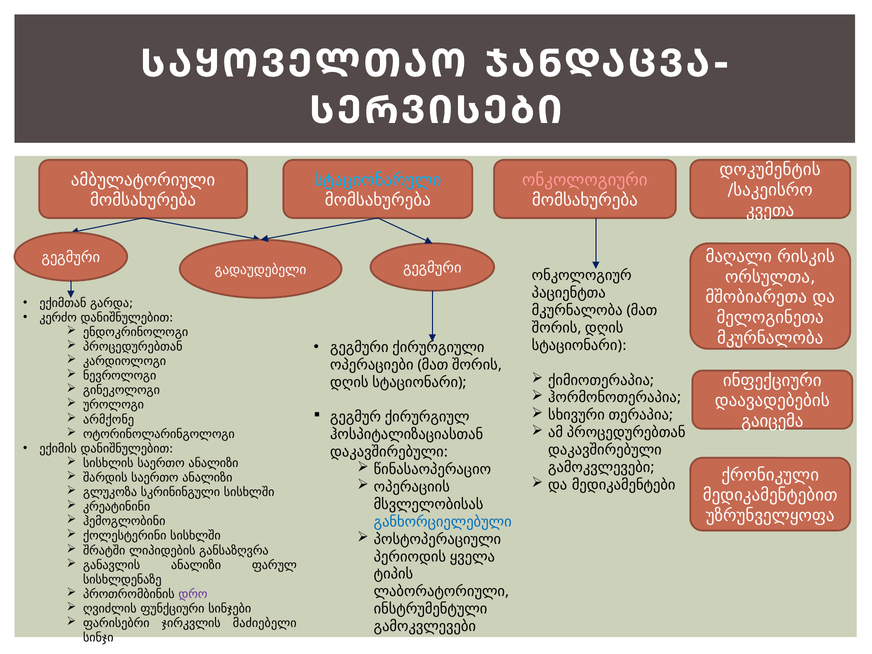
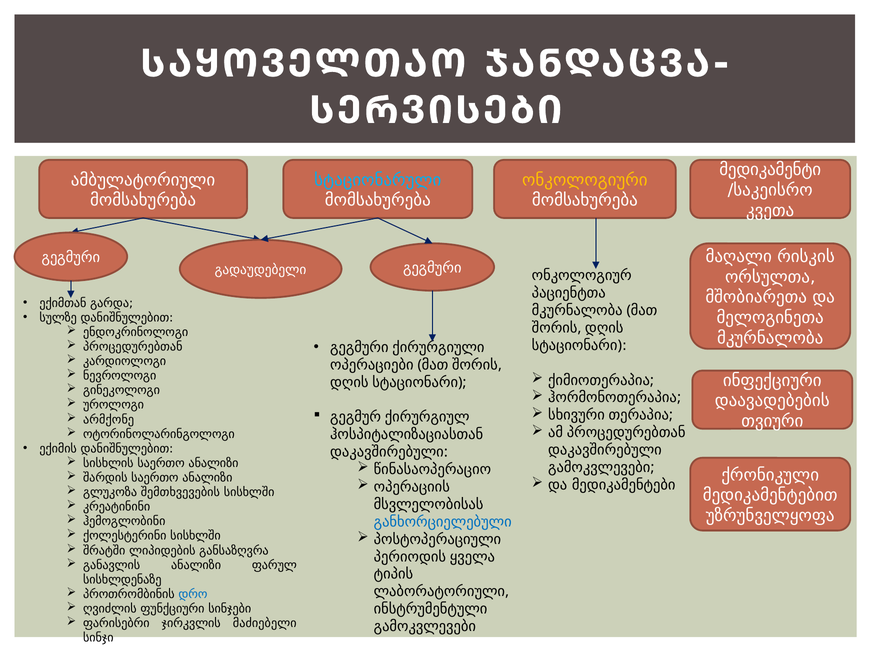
დოკუმენტის: დოკუმენტის -> მედიკამენტი (770, 170)
ონკოლოგიური colour: pink -> yellow (585, 180)
კერძო: კერძო -> სულზე (58, 318)
გაიცემა: გაიცემა -> თვიური (772, 421)
სკრინინგული: სკრინინგული -> შემთხვევების (180, 492)
დრო colour: purple -> blue (193, 594)
